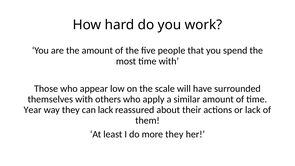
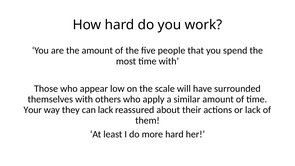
Year: Year -> Your (33, 110)
more they: they -> hard (174, 134)
